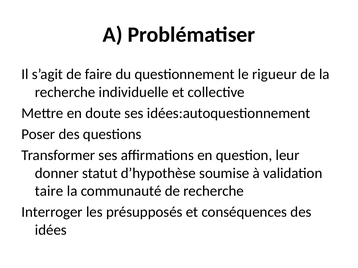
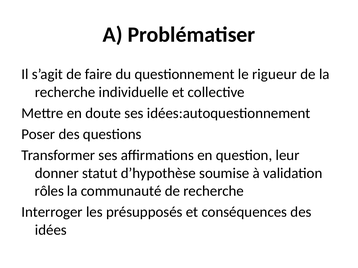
taire: taire -> rôles (49, 191)
